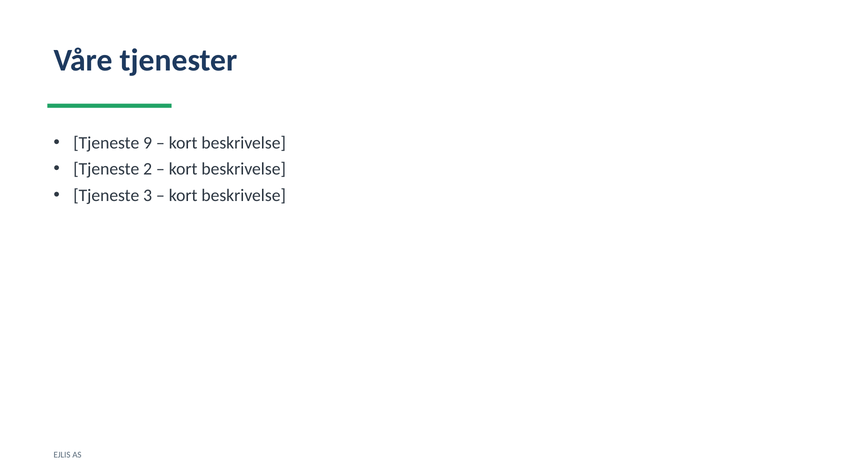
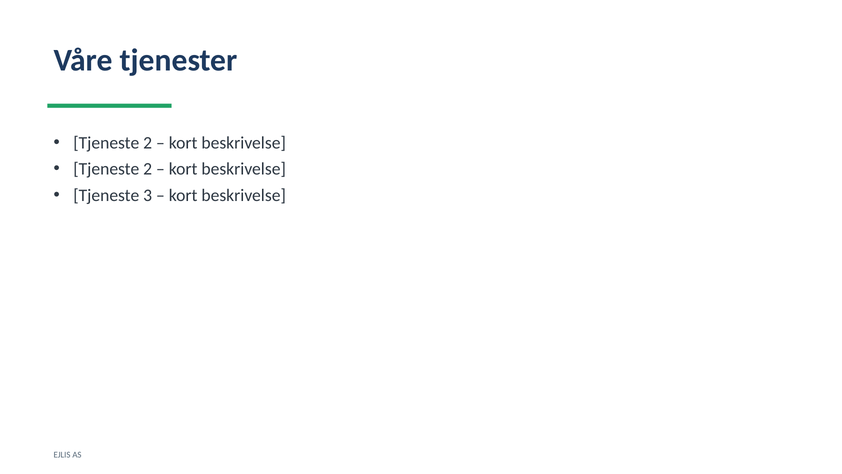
9: 9 -> 2 (148, 143)
